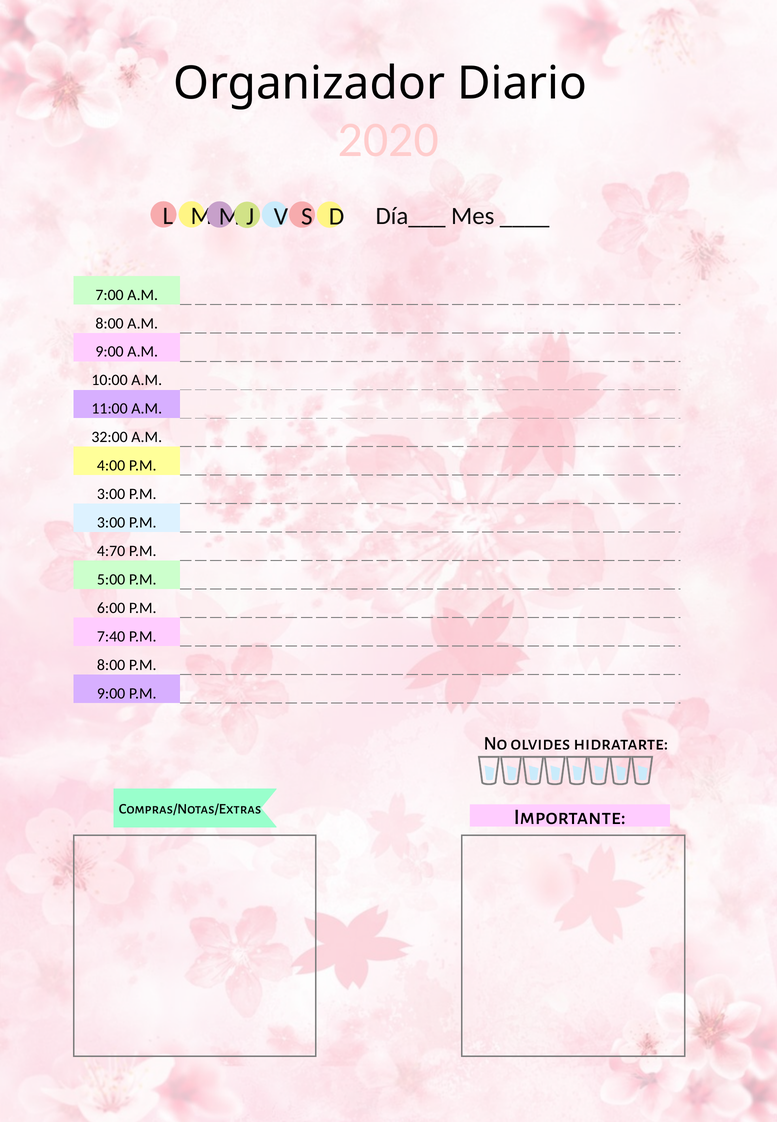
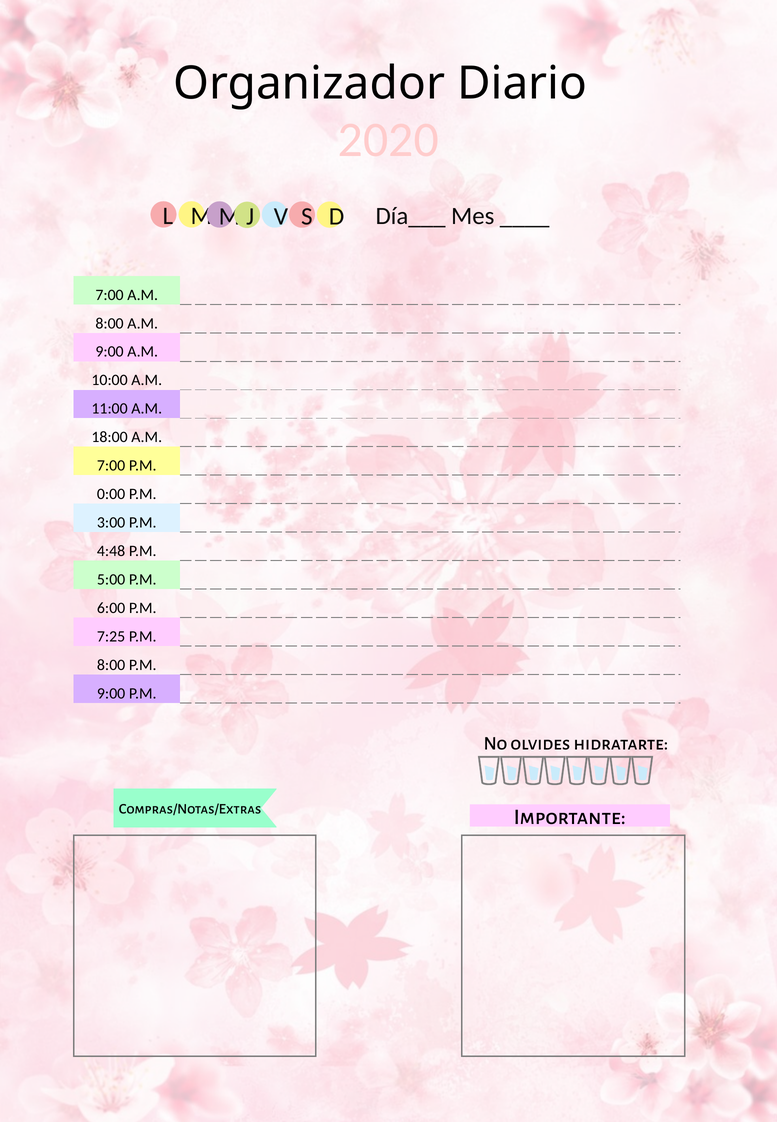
32:00: 32:00 -> 18:00 (110, 437)
4:00: 4:00 -> 7:00 (111, 466)
3:00: 3:00 -> 0:00 (111, 494)
4:70: 4:70 -> 4:48 (111, 551)
7:40: 7:40 -> 7:25 (111, 637)
